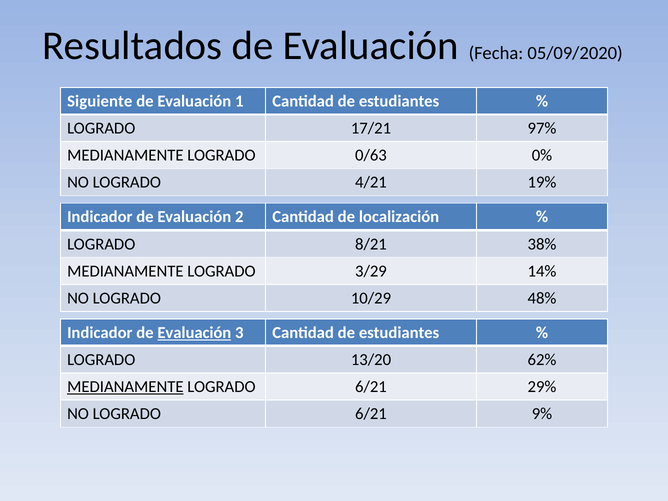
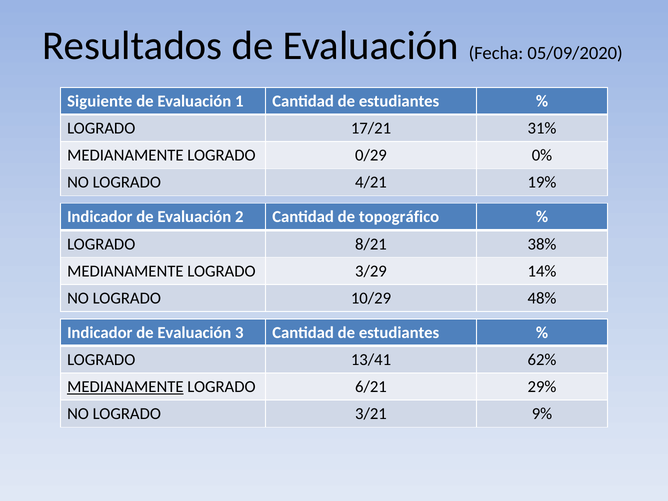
97%: 97% -> 31% (542, 128)
0/63: 0/63 -> 0/29 (371, 155)
localización: localización -> topográfico (399, 217)
Evaluación underline: present -> none (194, 333)
13/20: 13/20 -> 13/41 (371, 360)
NO LOGRADO 6/21: 6/21 -> 3/21 (371, 414)
